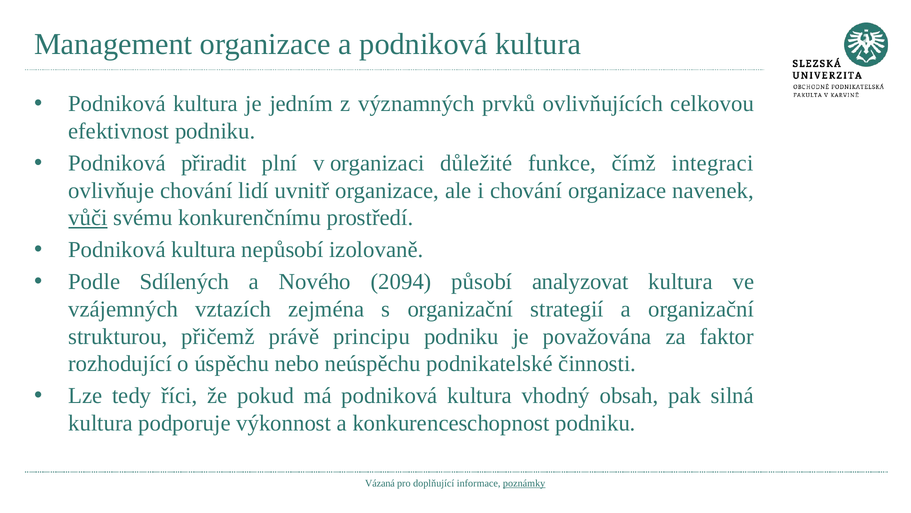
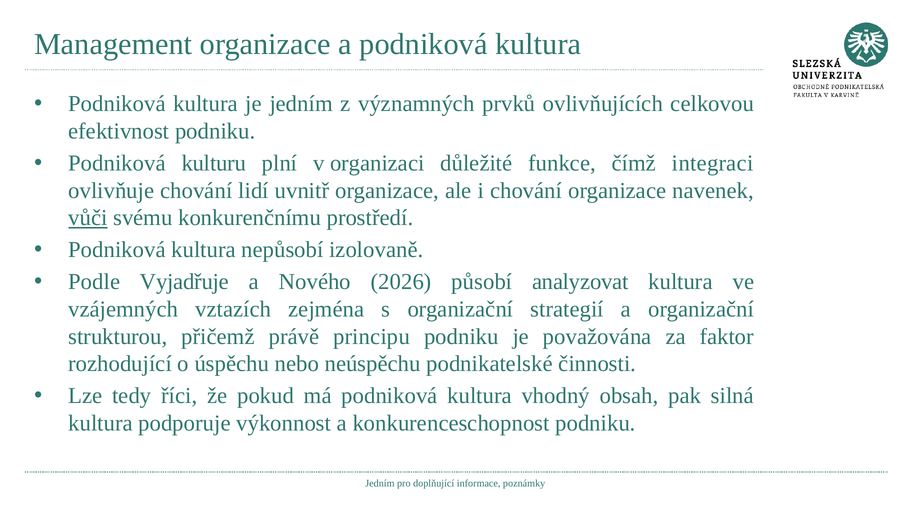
přiradit: přiradit -> kulturu (214, 163)
Sdílených: Sdílených -> Vyjadřuje (184, 281)
2094: 2094 -> 2026 (401, 281)
Vázaná: Vázaná -> Jedním (380, 483)
poznámky underline: present -> none (524, 483)
